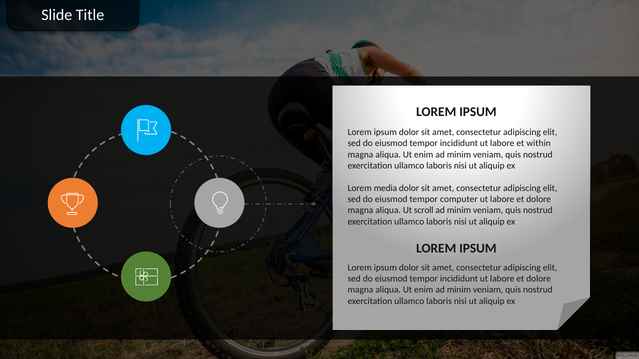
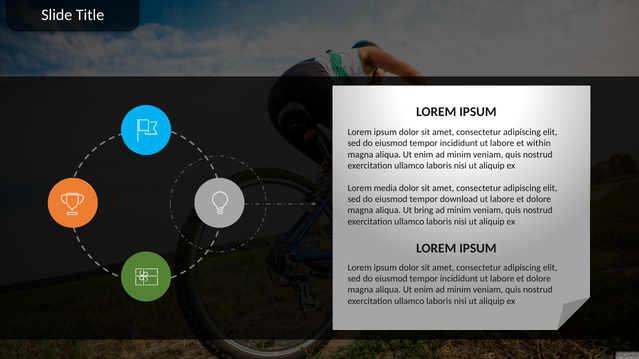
computer: computer -> download (459, 199)
scroll: scroll -> bring (424, 211)
